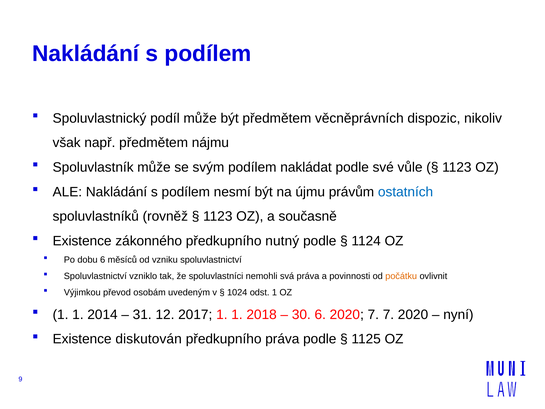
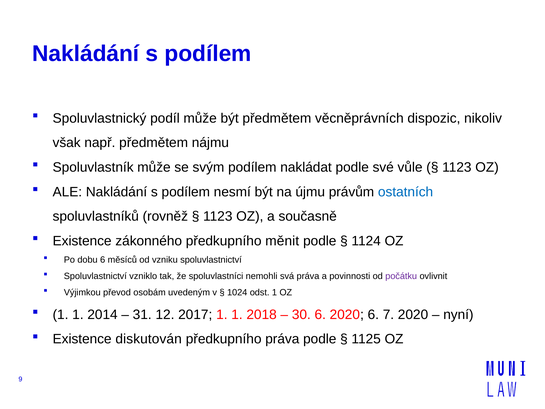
nutný: nutný -> měnit (282, 241)
počátku colour: orange -> purple (401, 276)
2020 7: 7 -> 6 (373, 314)
